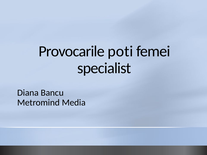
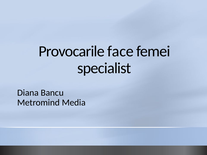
poti: poti -> face (120, 51)
